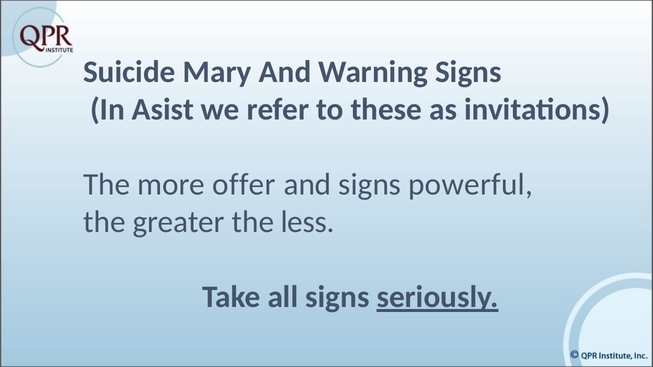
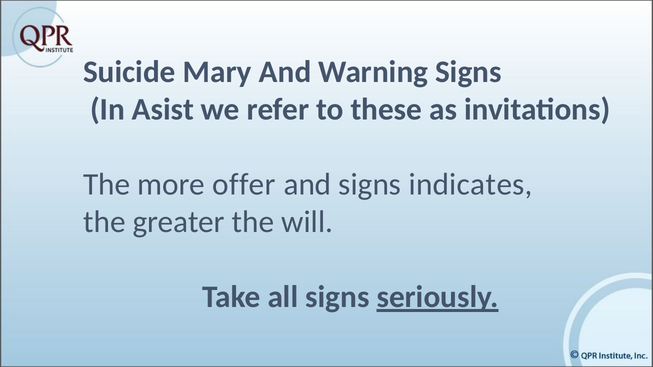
powerful: powerful -> indicates (471, 185)
less: less -> will (307, 222)
